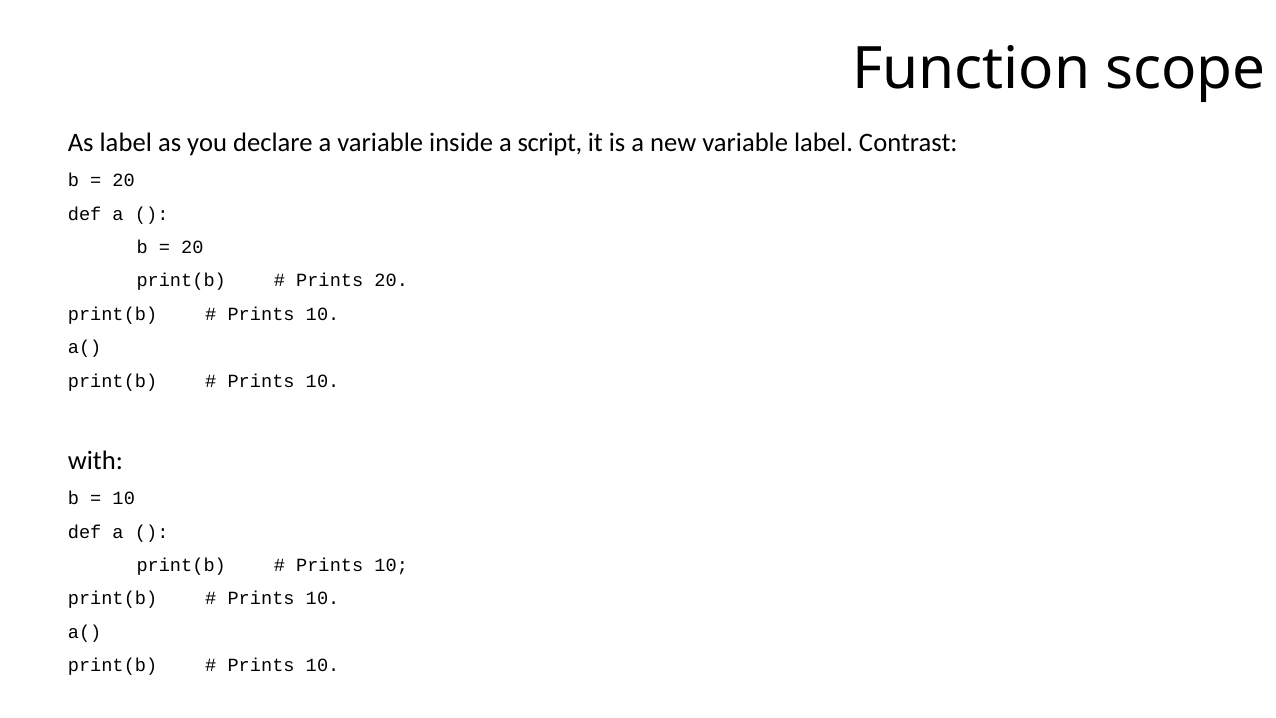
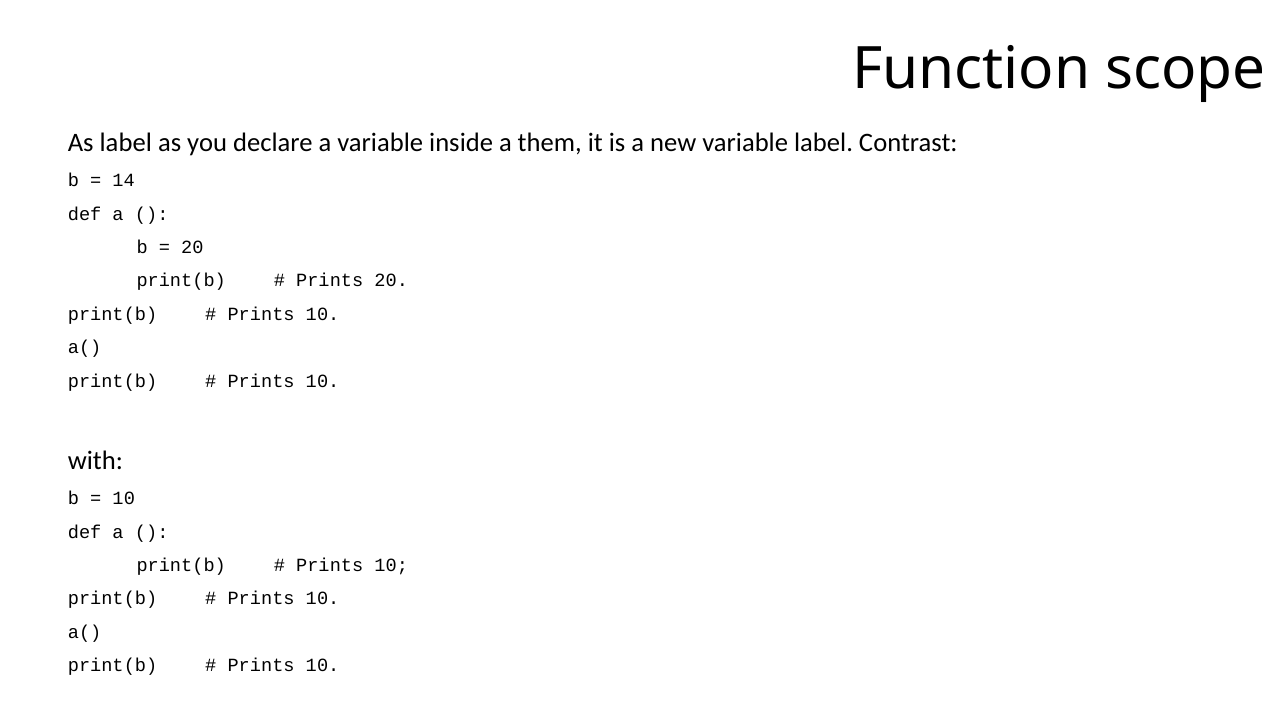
script: script -> them (550, 143)
20: 20 -> 14 (124, 180)
